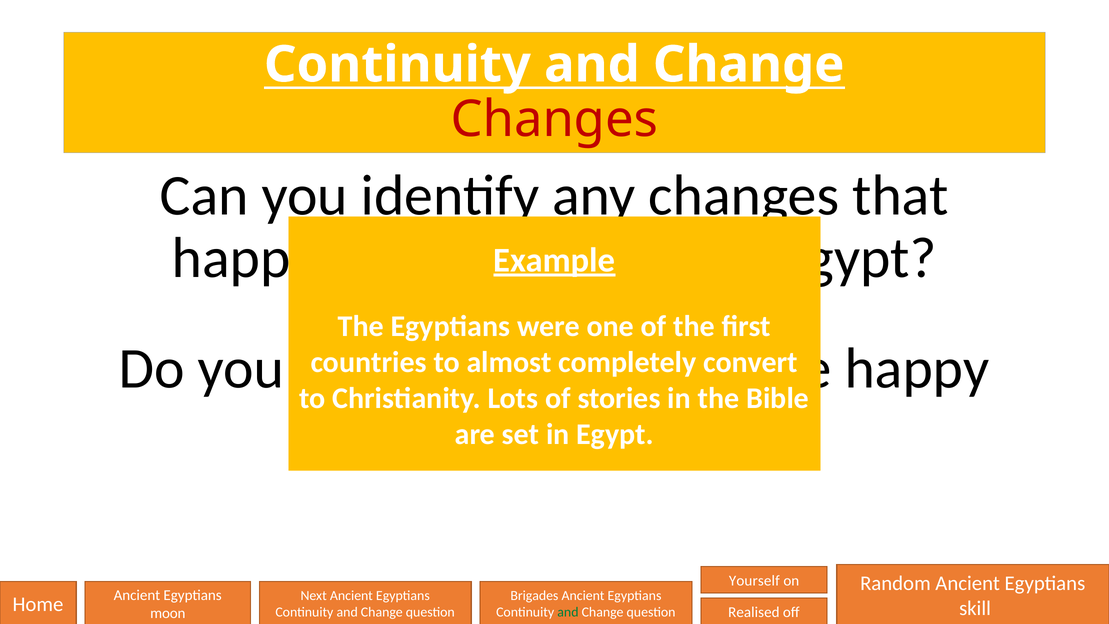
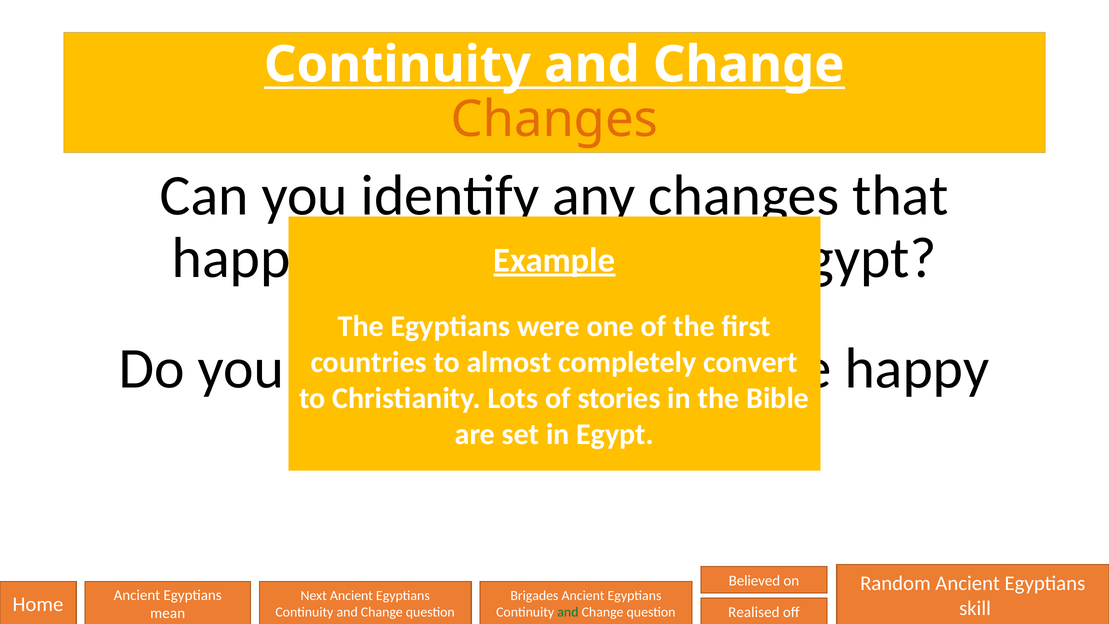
Changes colour: red -> orange (554, 120)
Yourself: Yourself -> Believed (754, 581)
moon: moon -> mean (168, 613)
